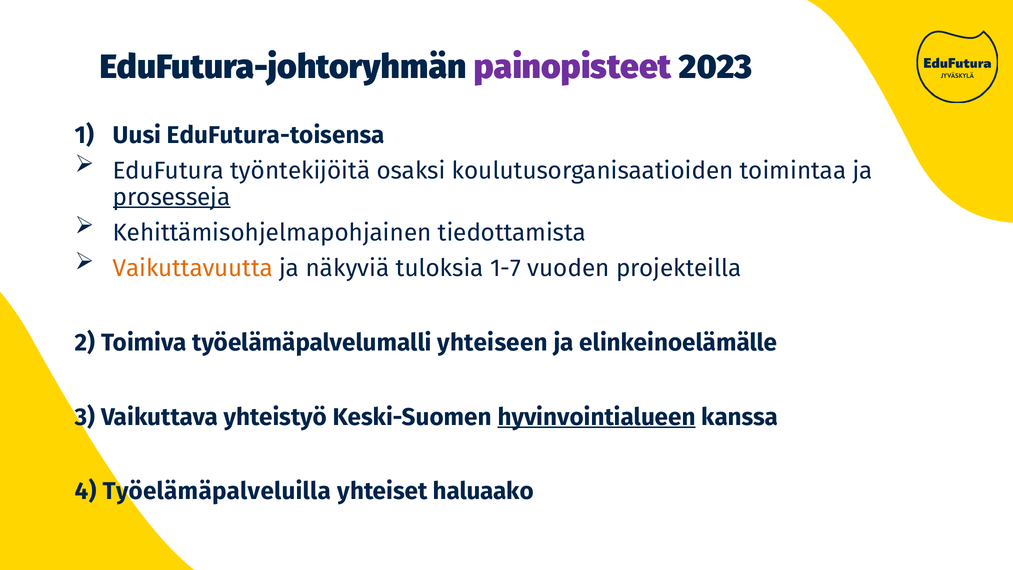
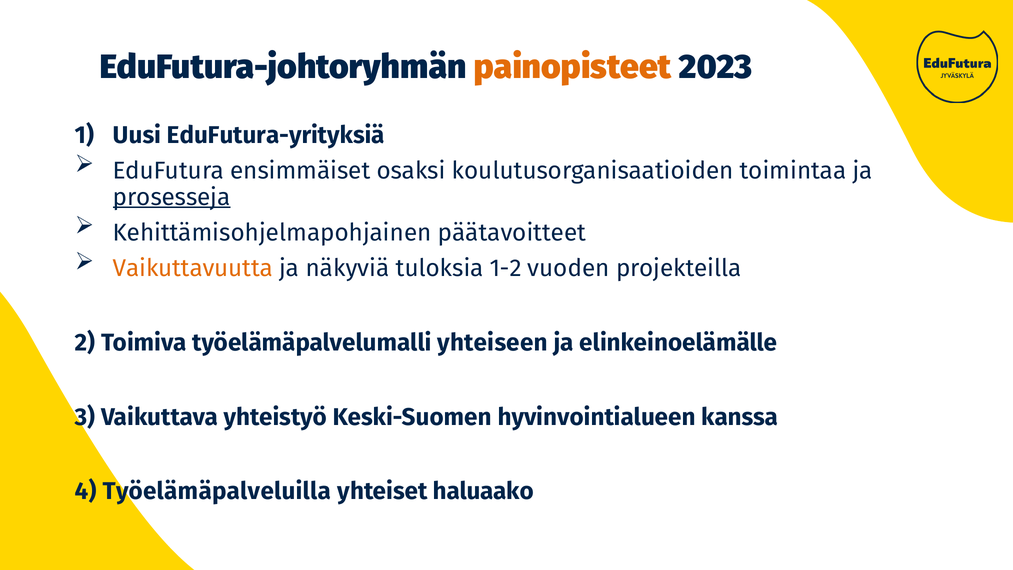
painopisteet colour: purple -> orange (573, 67)
EduFutura-toisensa: EduFutura-toisensa -> EduFutura-yrityksiä (276, 135)
työntekijöitä: työntekijöitä -> ensimmäiset (300, 171)
tiedottamista: tiedottamista -> päätavoitteet (512, 233)
1-7: 1-7 -> 1-2 (506, 268)
hyvinvointialueen underline: present -> none (597, 417)
